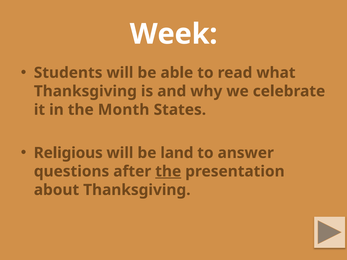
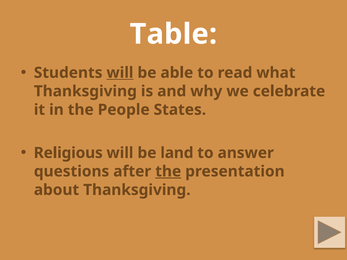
Week: Week -> Table (173, 34)
will underline: none -> present (120, 73)
Month: Month -> People (124, 110)
